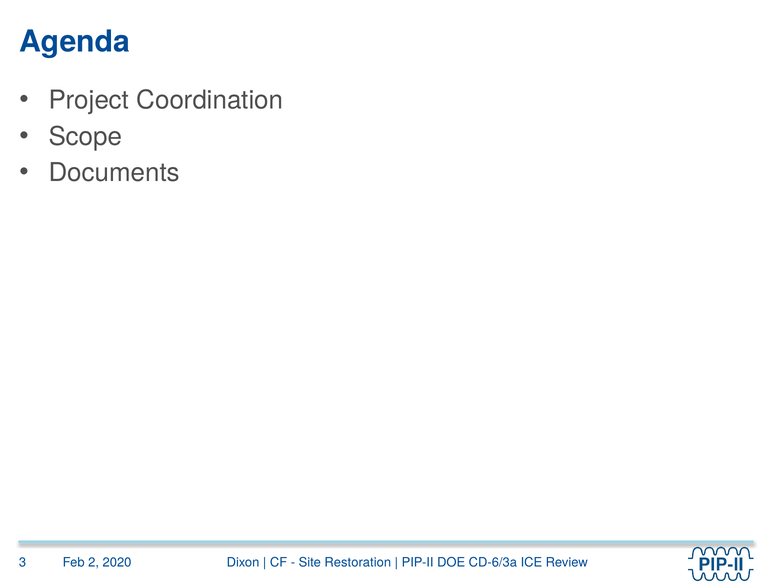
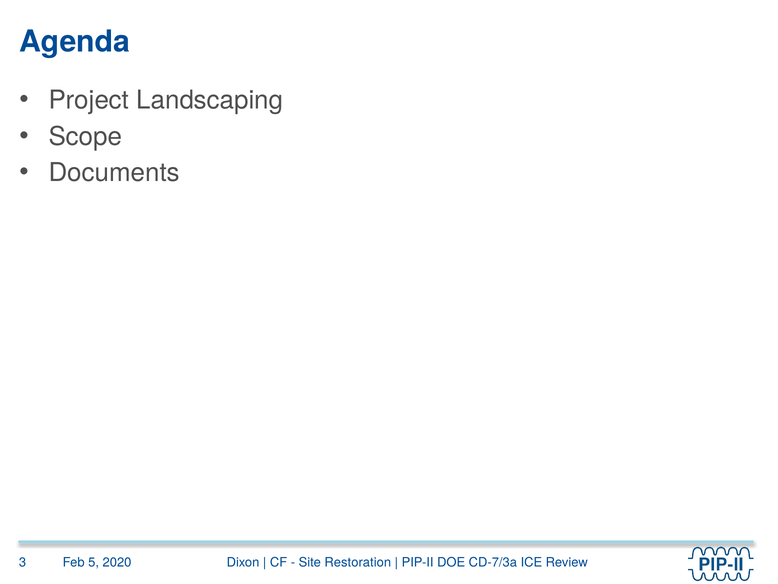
Coordination: Coordination -> Landscaping (210, 100)
2: 2 -> 5 (94, 562)
CD-6/3a: CD-6/3a -> CD-7/3a (493, 562)
